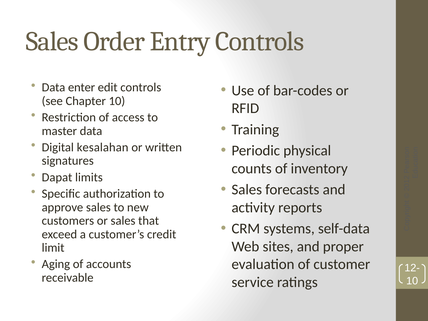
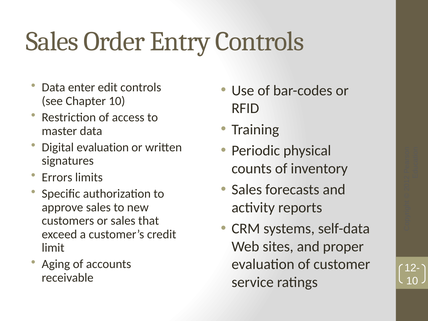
Digital kesalahan: kesalahan -> evaluation (103, 147)
Dapat: Dapat -> Errors (57, 177)
